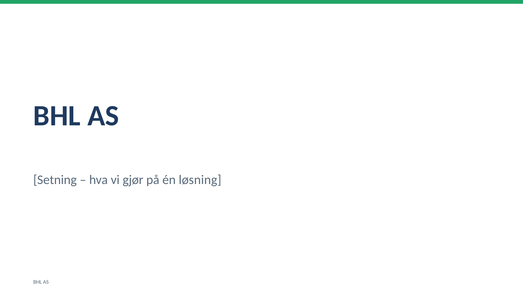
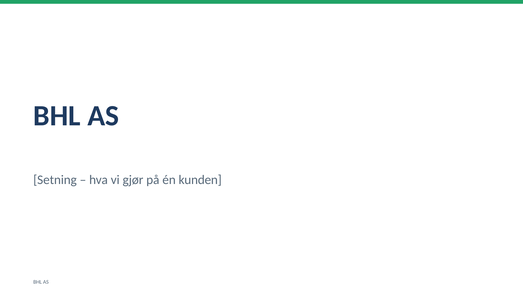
løsning: løsning -> kunden (200, 180)
